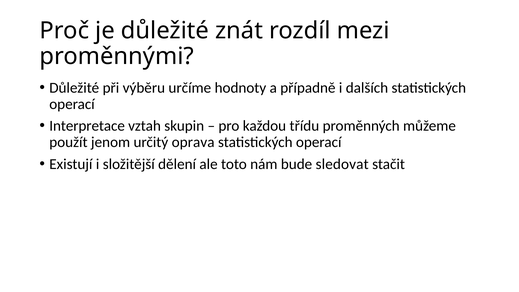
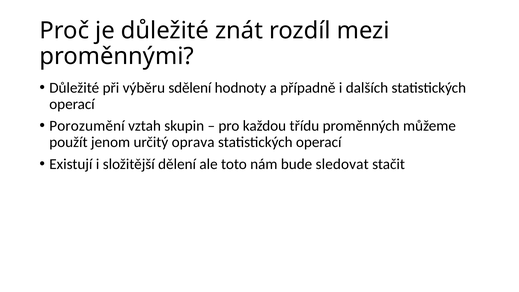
určíme: určíme -> sdělení (190, 88)
Interpretace: Interpretace -> Porozumění (87, 126)
